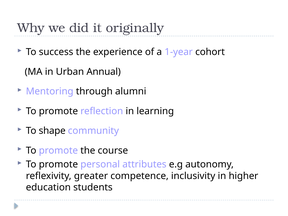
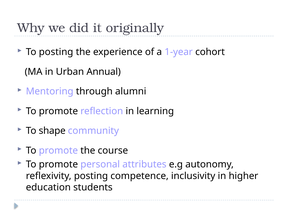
To success: success -> posting (56, 52)
reflexivity greater: greater -> posting (91, 176)
